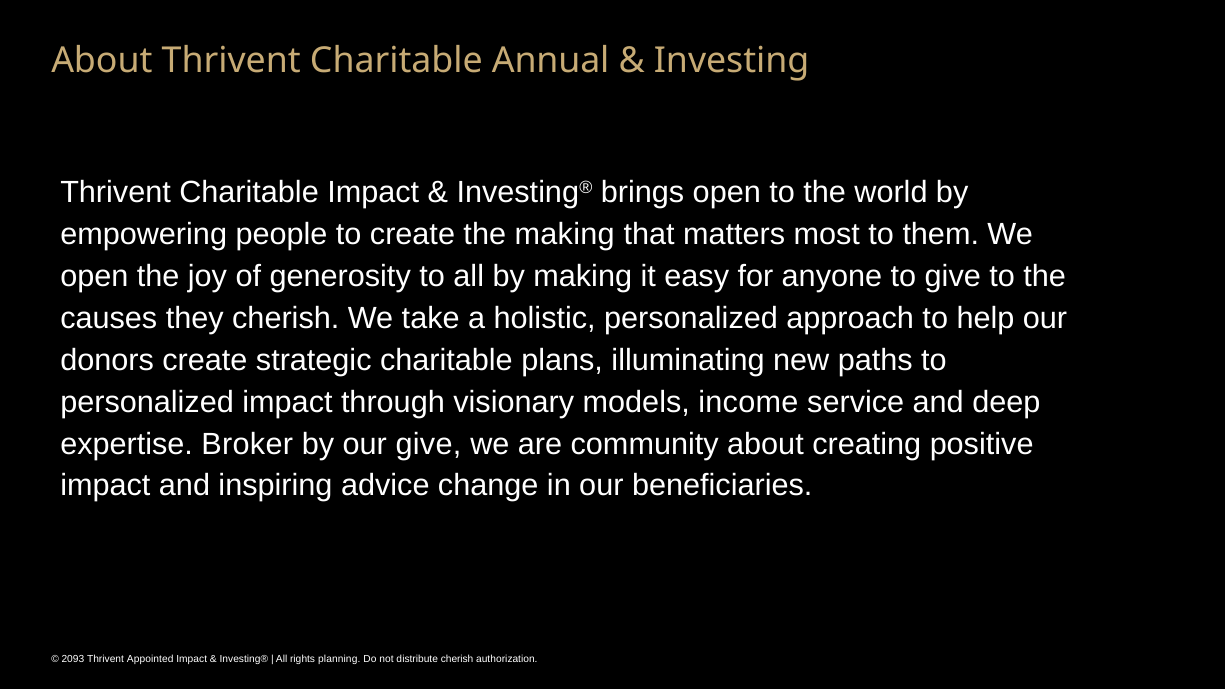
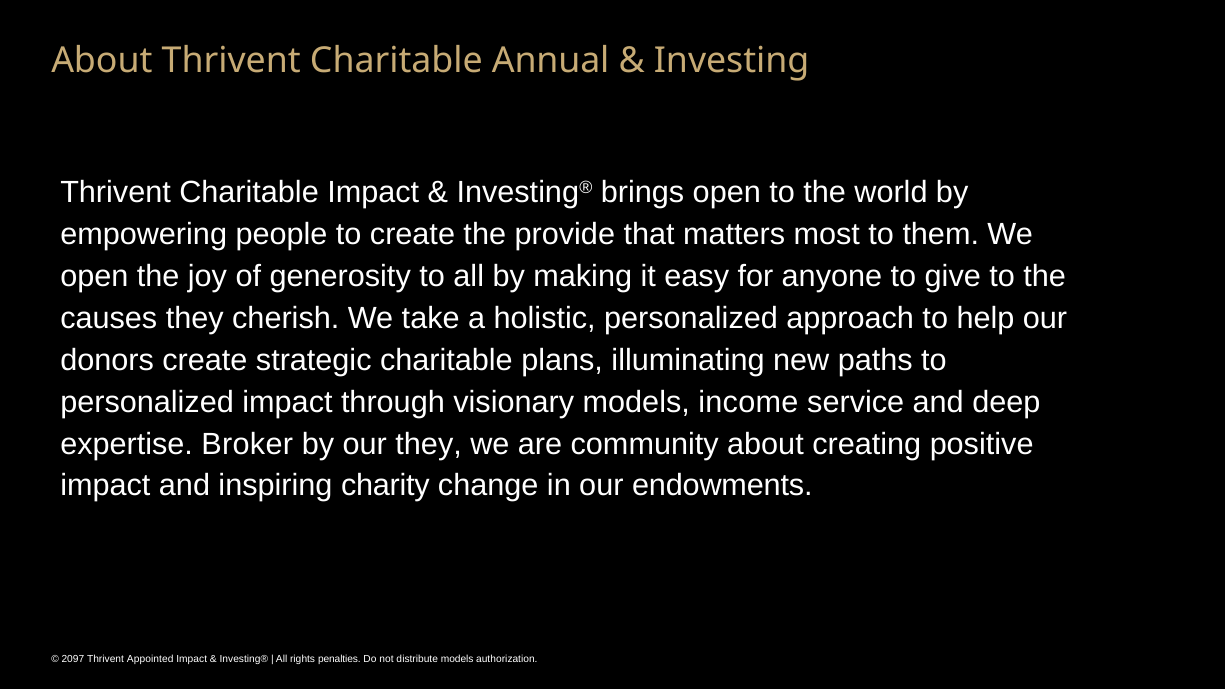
the making: making -> provide (565, 235)
our give: give -> they (429, 444)
advice: advice -> charity (385, 486)
beneficiaries: beneficiaries -> endowments (722, 486)
2093: 2093 -> 2097 (73, 659)
planning: planning -> penalties (339, 659)
distribute cherish: cherish -> models (457, 659)
